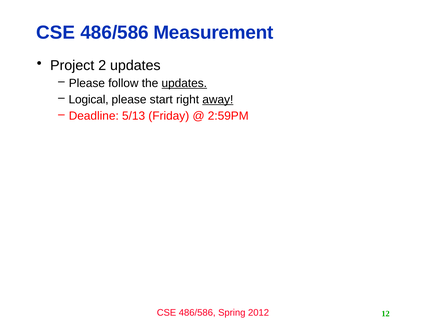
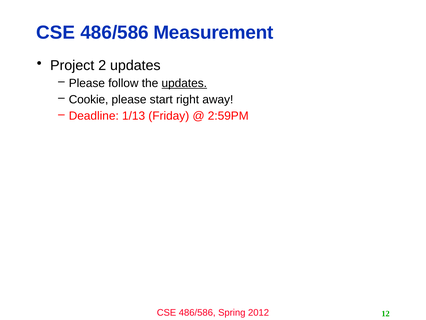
Logical: Logical -> Cookie (89, 99)
away underline: present -> none (218, 99)
5/13: 5/13 -> 1/13 (134, 116)
